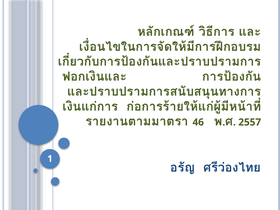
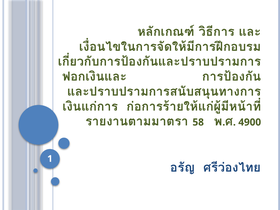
46: 46 -> 58 (198, 122)
2557: 2557 -> 4900 (250, 122)
